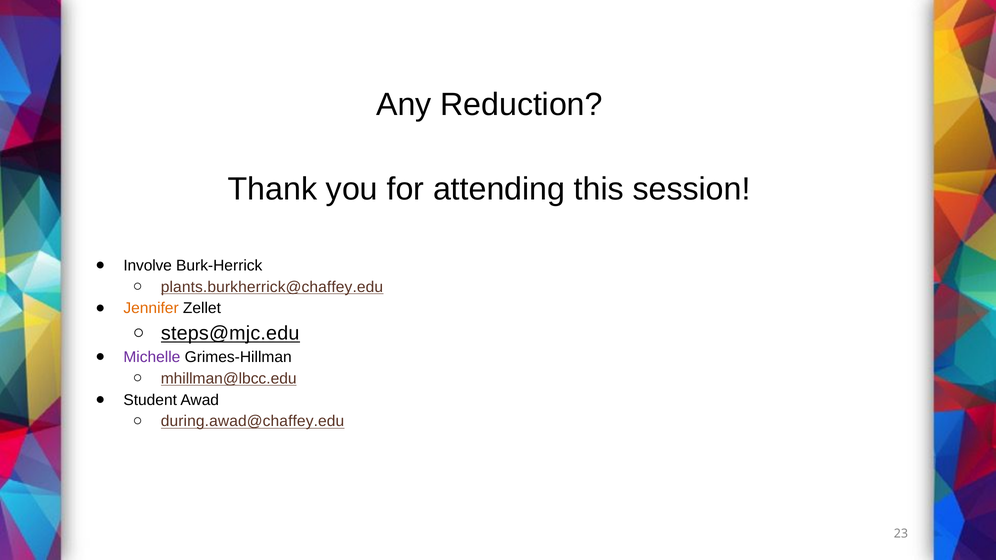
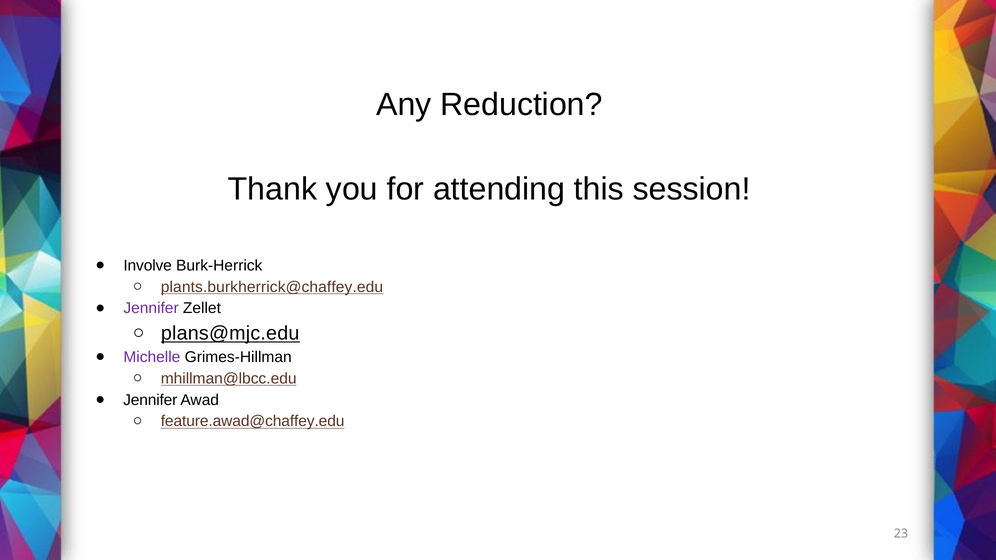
Jennifer colour: orange -> purple (151, 308)
steps@mjc.edu: steps@mjc.edu -> plans@mjc.edu (230, 333)
Student: Student -> Jennifer (150, 400)
during.awad@chaffey.edu: during.awad@chaffey.edu -> feature.awad@chaffey.edu (253, 422)
